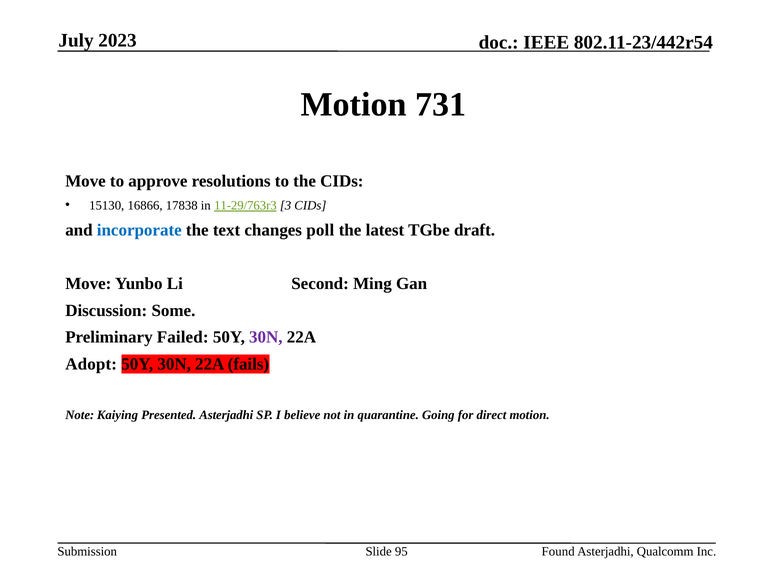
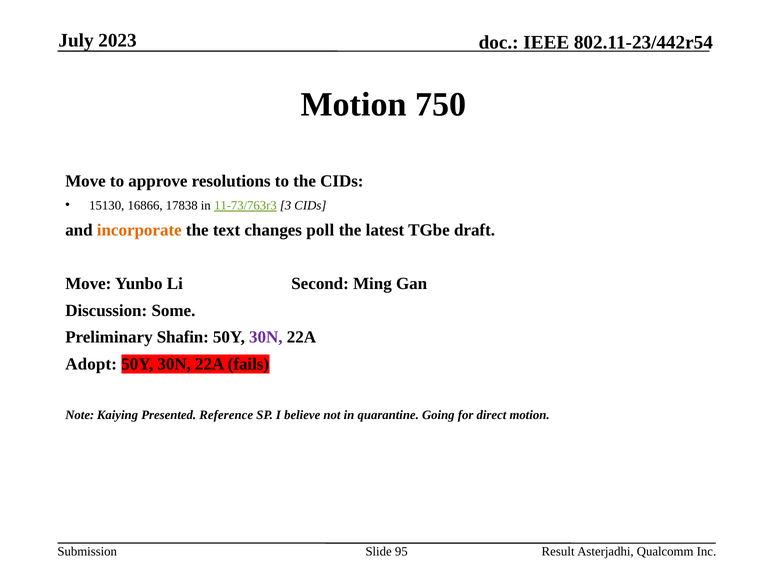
731: 731 -> 750 (441, 105)
11-29/763r3: 11-29/763r3 -> 11-73/763r3 (245, 205)
incorporate colour: blue -> orange (139, 230)
Failed: Failed -> Shafin (183, 337)
Presented Asterjadhi: Asterjadhi -> Reference (226, 415)
Found: Found -> Result (558, 552)
